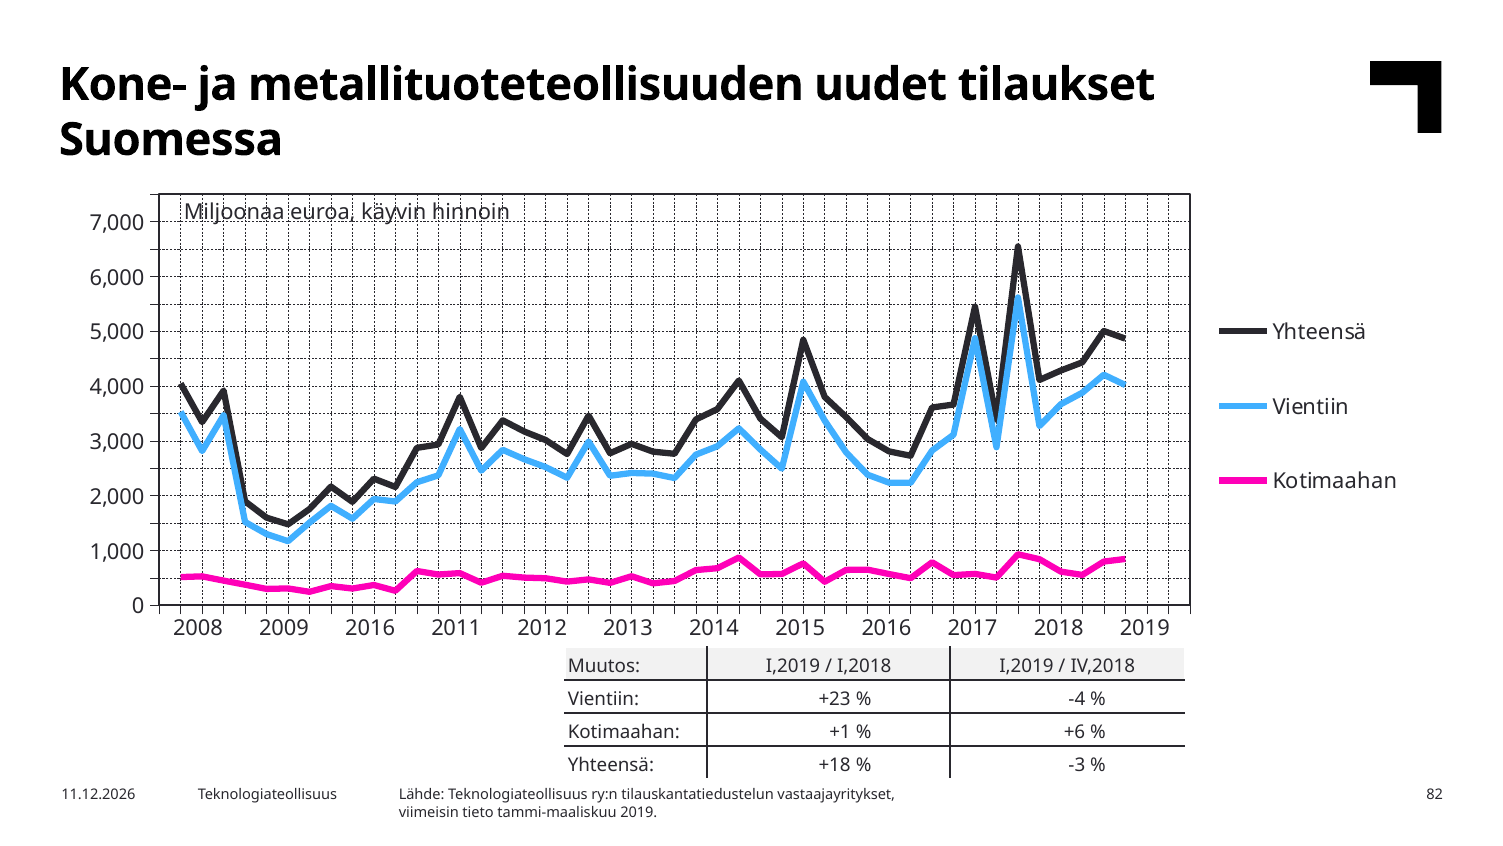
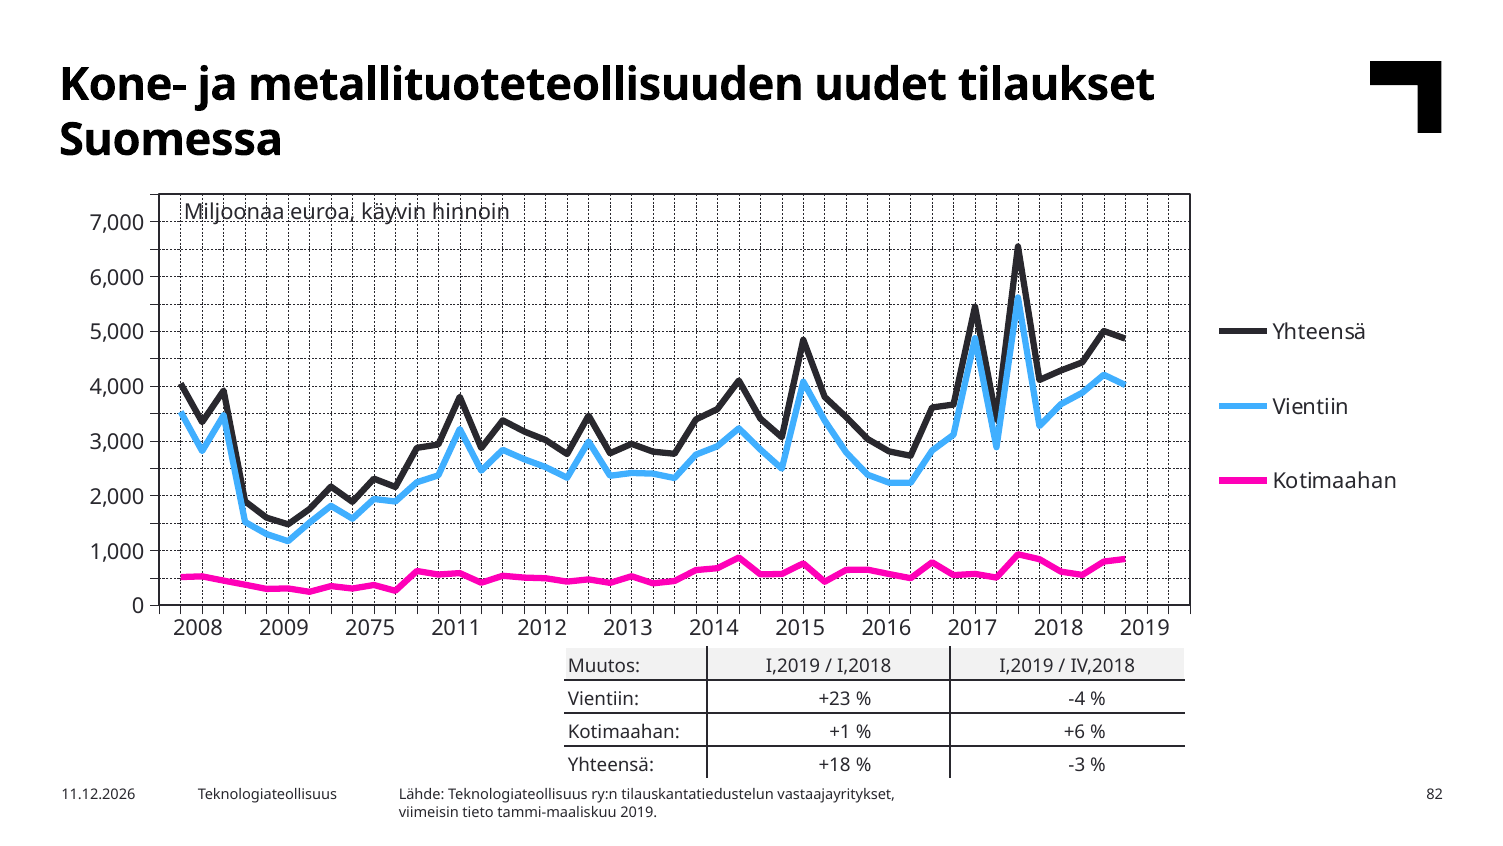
2009 2016: 2016 -> 2075 (370, 627)
